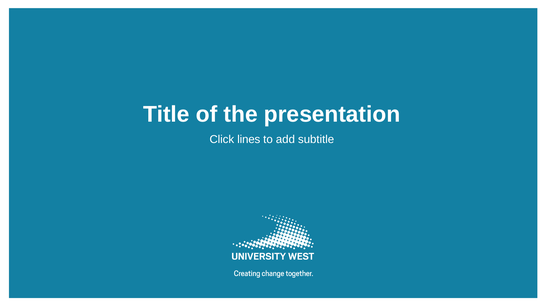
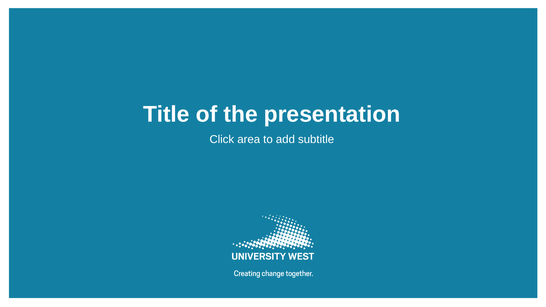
lines: lines -> area (249, 140)
